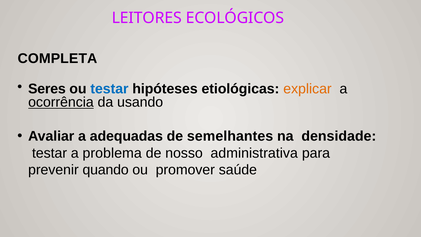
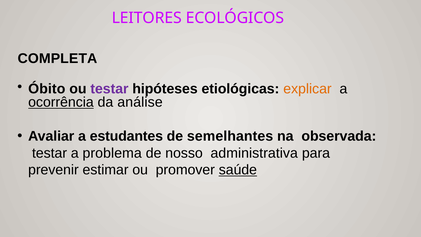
Seres: Seres -> Óbito (47, 89)
testar colour: blue -> purple (109, 89)
usando: usando -> análise (140, 102)
adequadas: adequadas -> estudantes (126, 136)
densidade: densidade -> observada (339, 136)
quando: quando -> estimar (106, 170)
saúde underline: none -> present (238, 170)
